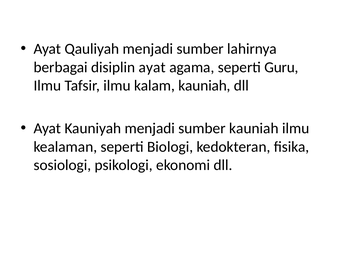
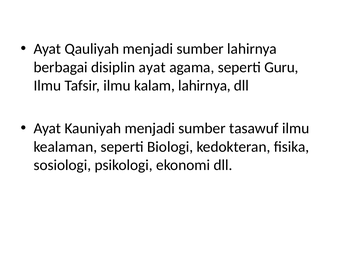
kalam kauniah: kauniah -> lahirnya (205, 86)
sumber kauniah: kauniah -> tasawuf (254, 128)
